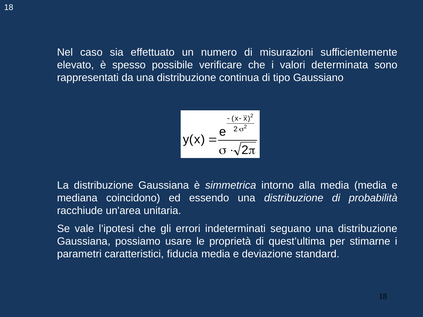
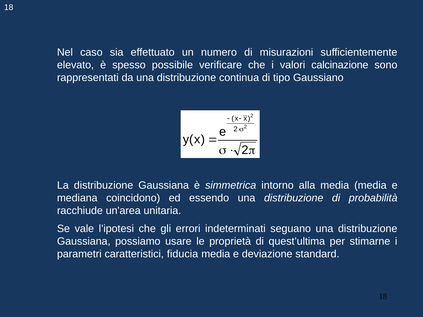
determinata: determinata -> calcinazione (340, 65)
